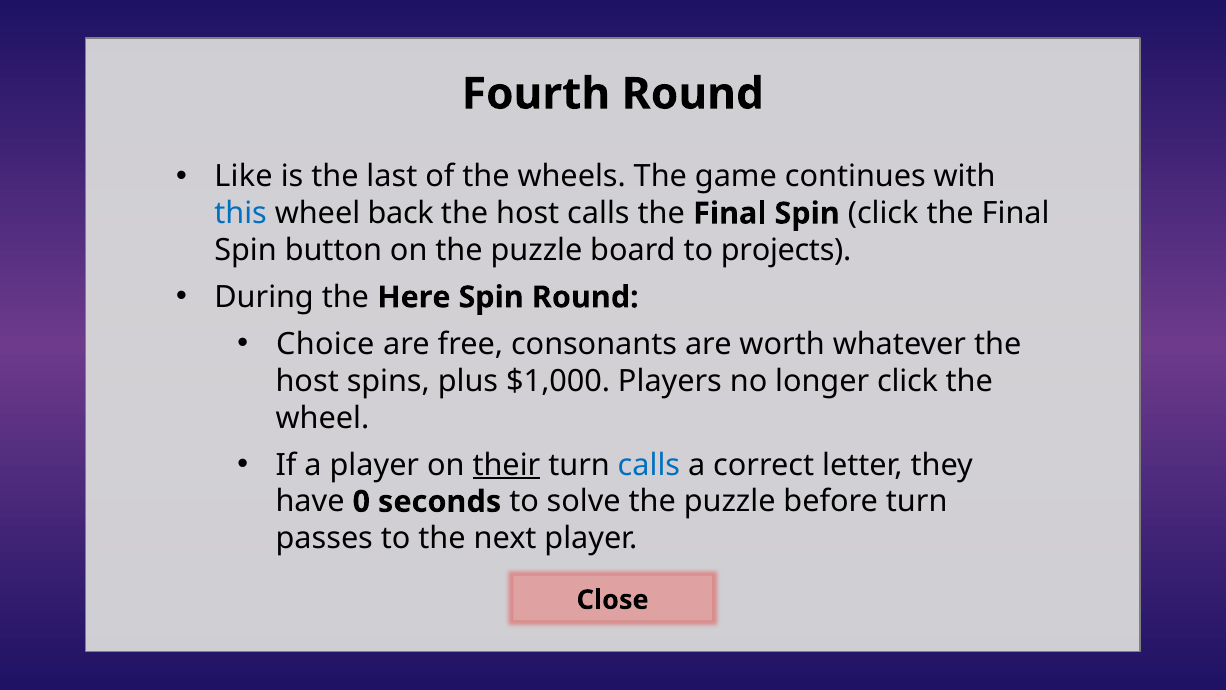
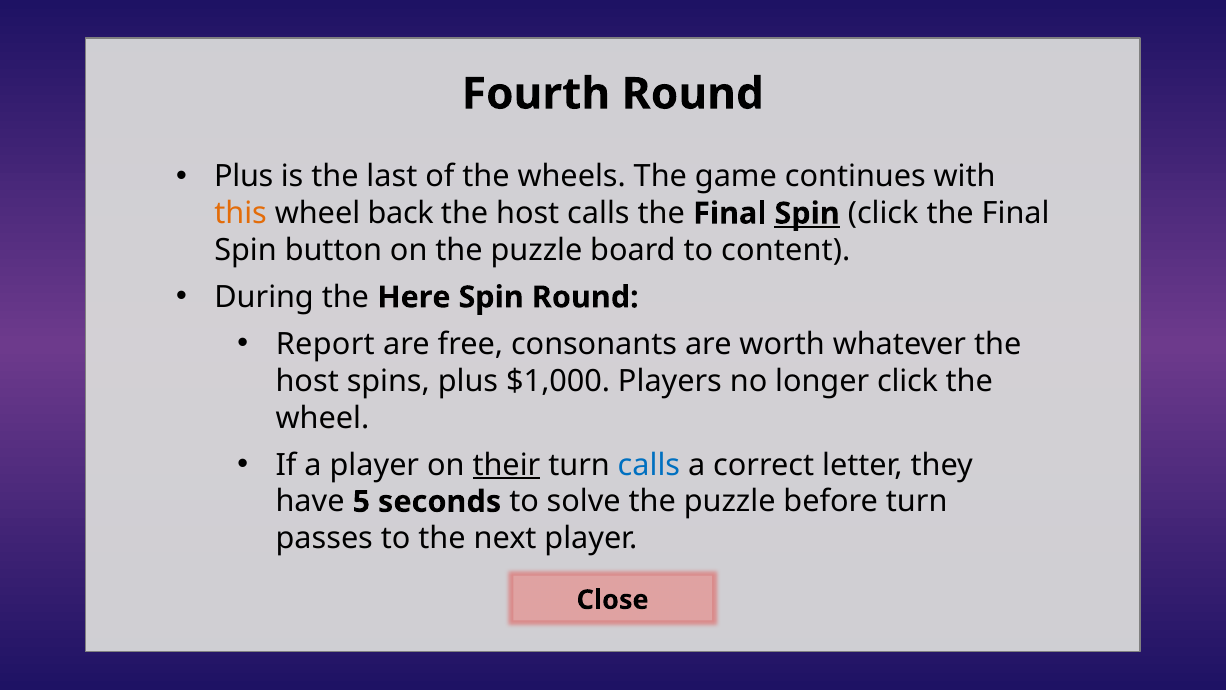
Like: Like -> Plus (244, 177)
this colour: blue -> orange (241, 213)
Spin underline: none -> present (807, 213)
projects: projects -> content (786, 250)
Choice: Choice -> Report (325, 344)
0: 0 -> 5 (361, 502)
